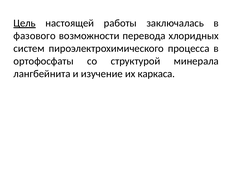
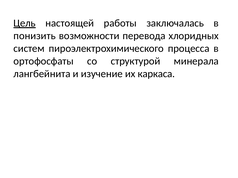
фазового: фазового -> понизить (35, 36)
